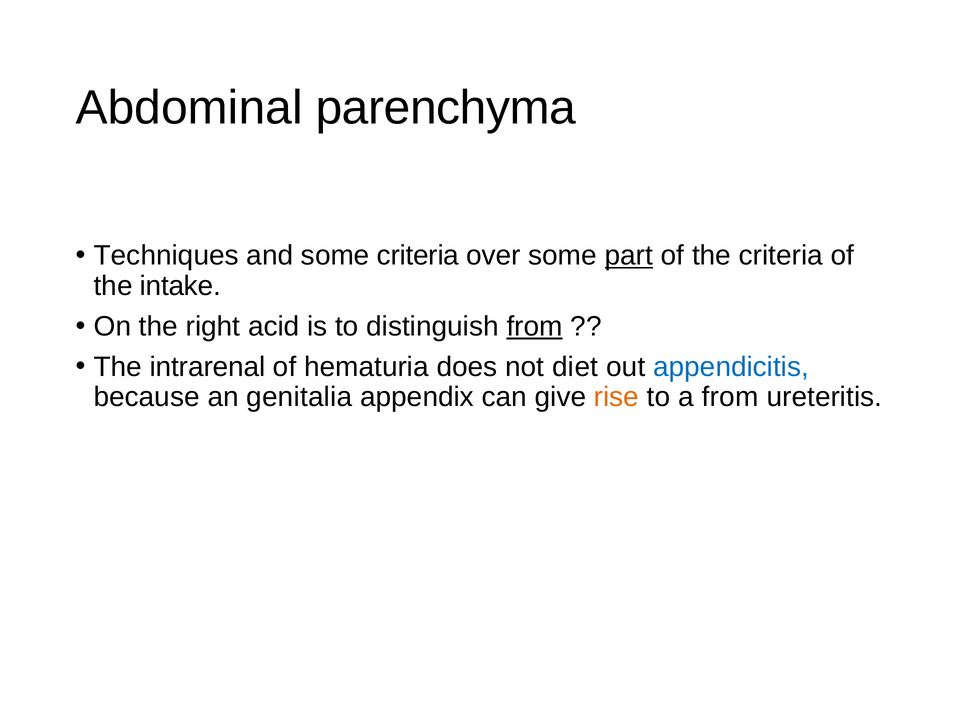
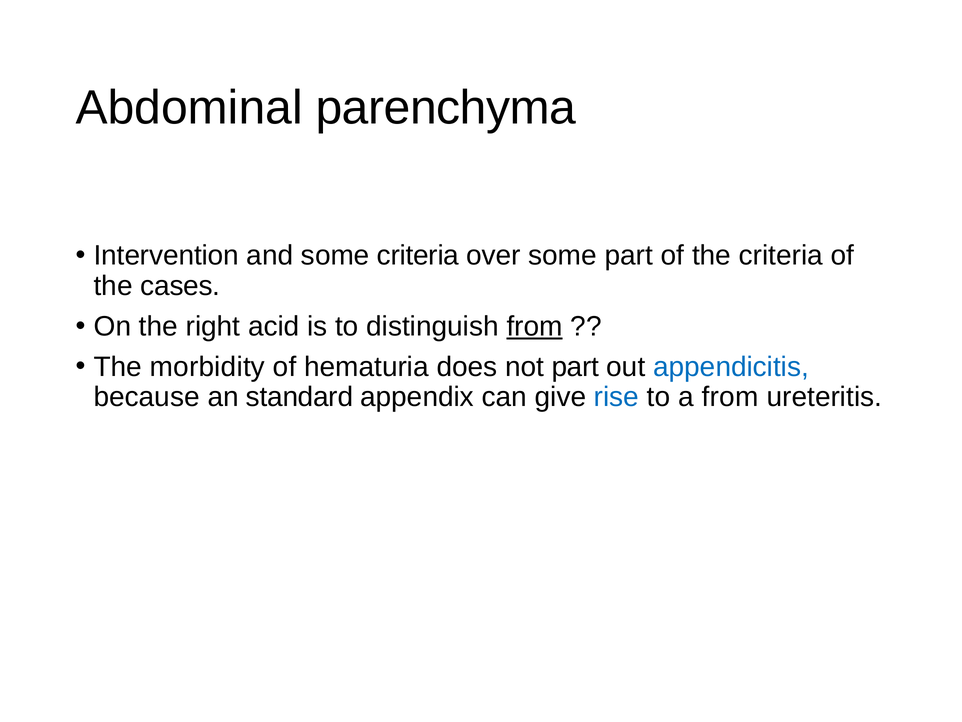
Techniques: Techniques -> Intervention (166, 256)
part underline: present -> none (629, 256)
intake: intake -> cases (180, 286)
intrarenal: intrarenal -> morbidity (207, 367)
not diet: diet -> part (575, 367)
genitalia: genitalia -> standard (300, 397)
rise colour: orange -> blue (616, 397)
